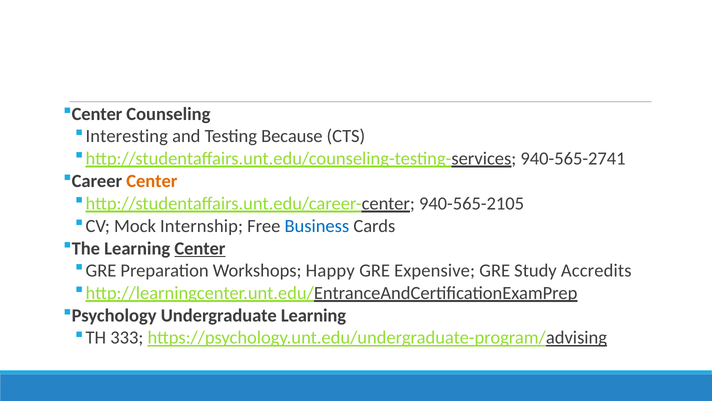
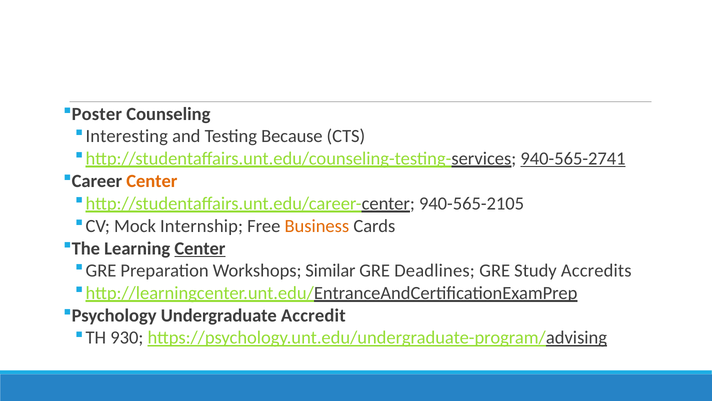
Center: Center -> Poster (97, 114)
940-565-2741 underline: none -> present (573, 158)
Business colour: blue -> orange (317, 226)
Happy: Happy -> Similar (330, 270)
Expensive: Expensive -> Deadlines (435, 270)
Undergraduate Learning: Learning -> Accredit (313, 315)
333: 333 -> 930 (127, 337)
